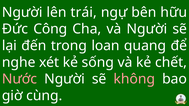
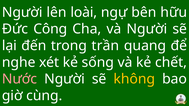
trái: trái -> loài (84, 12)
loan: loan -> trần (105, 46)
không colour: pink -> yellow (134, 79)
